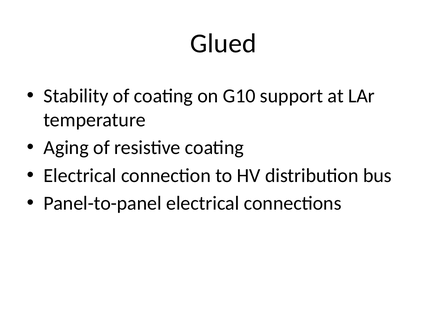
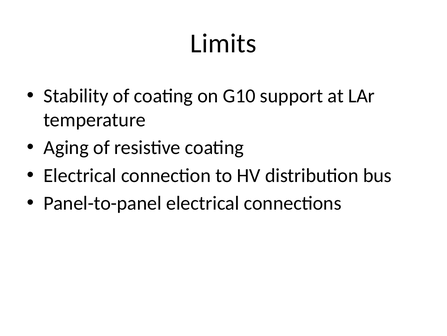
Glued: Glued -> Limits (223, 43)
